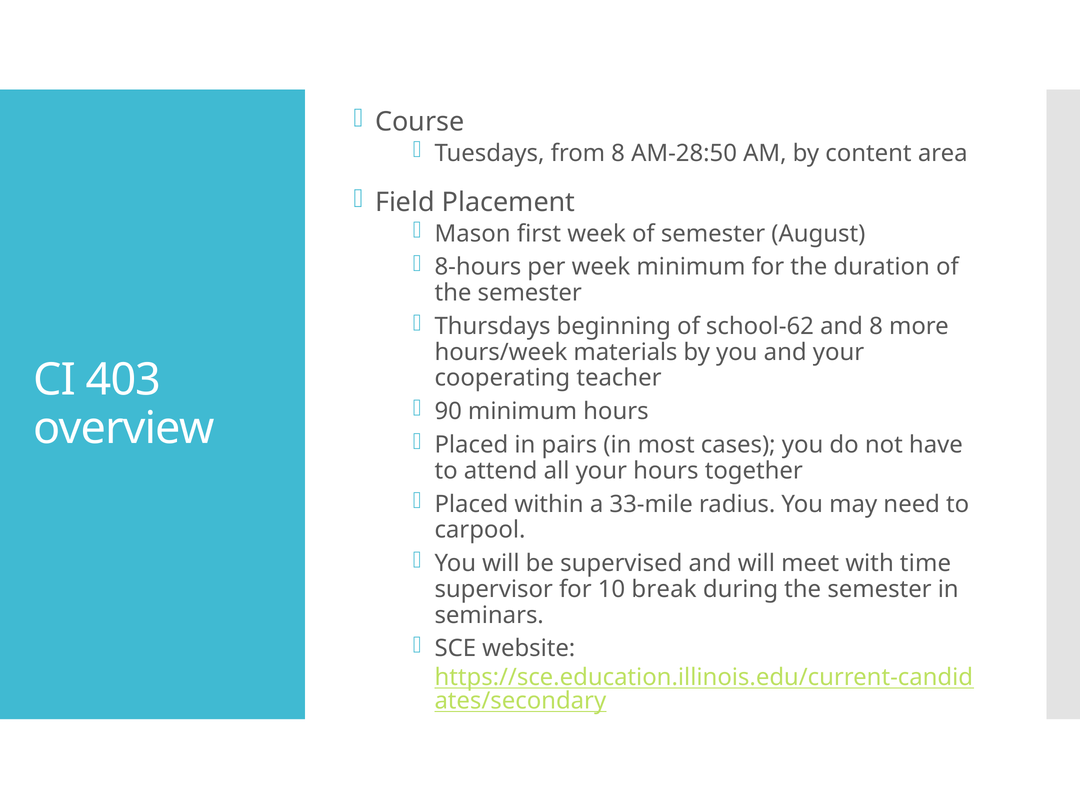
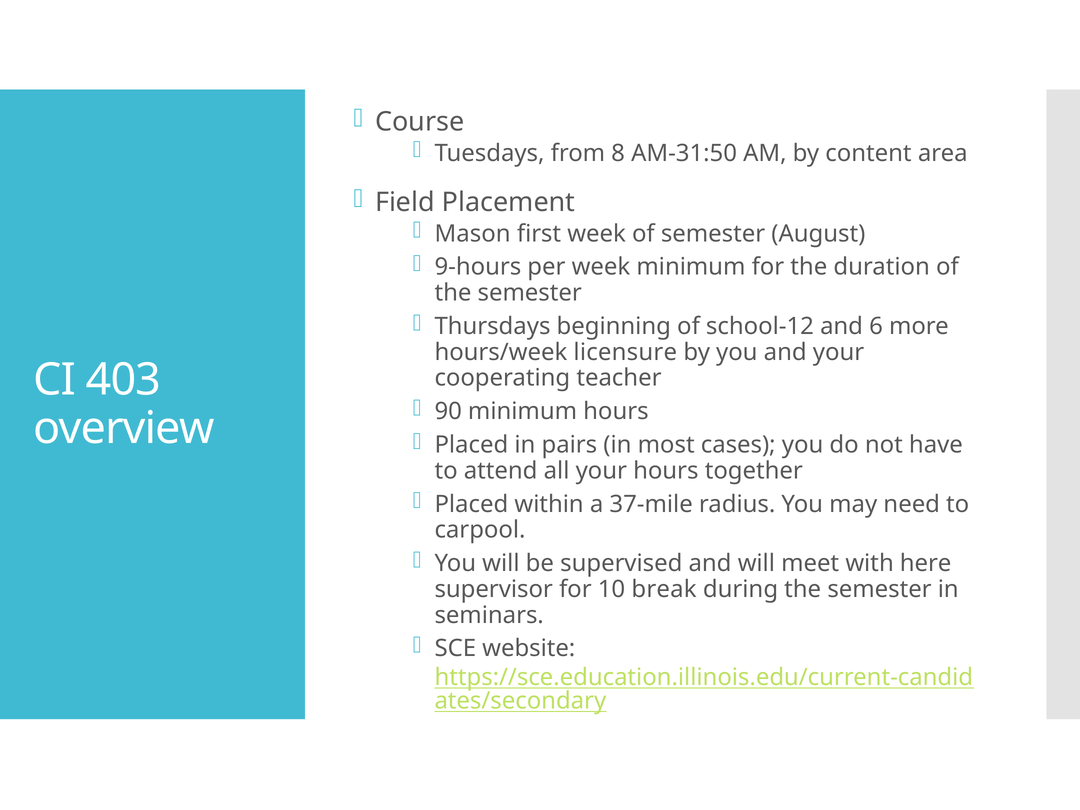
AM-28:50: AM-28:50 -> AM-31:50 (684, 153)
8-hours: 8-hours -> 9-hours (478, 267)
school-62: school-62 -> school-12 (760, 326)
and 8: 8 -> 6 (876, 326)
materials: materials -> licensure (625, 352)
33-mile: 33-mile -> 37-mile (651, 504)
time: time -> here (926, 563)
